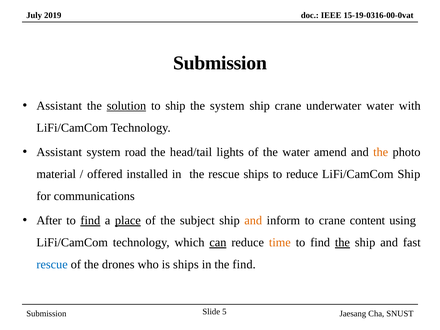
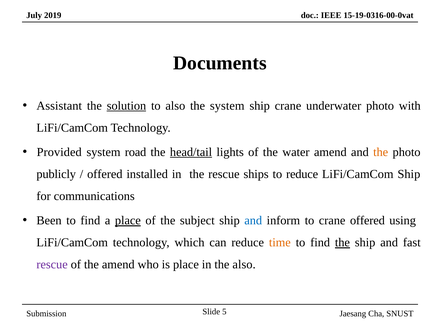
Submission: Submission -> Documents (220, 63)
to ship: ship -> also (175, 106)
underwater water: water -> photo (380, 106)
Assistant: Assistant -> Provided (59, 152)
head/tail underline: none -> present (191, 152)
material: material -> publicly (56, 174)
After: After -> Been (49, 221)
find underline: present -> none (90, 221)
and colour: orange -> blue (253, 221)
crane content: content -> offered (367, 221)
can underline: present -> none (218, 243)
rescue colour: blue -> purple (52, 265)
the drones: drones -> amend (118, 265)
is ships: ships -> place (186, 265)
the find: find -> also (244, 265)
